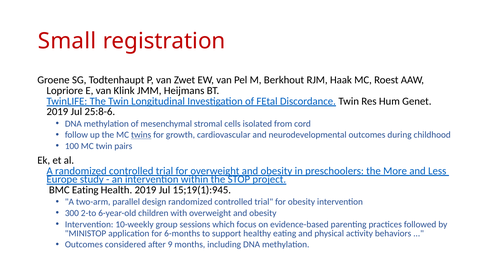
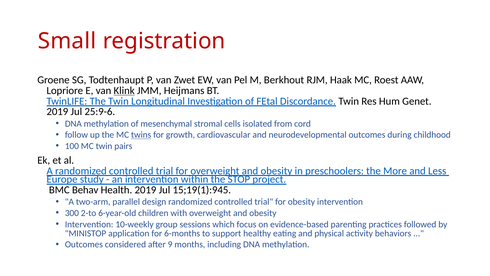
Klink underline: none -> present (124, 90)
25:8-6: 25:8-6 -> 25:9-6 (100, 111)
BMC Eating: Eating -> Behav (85, 190)
